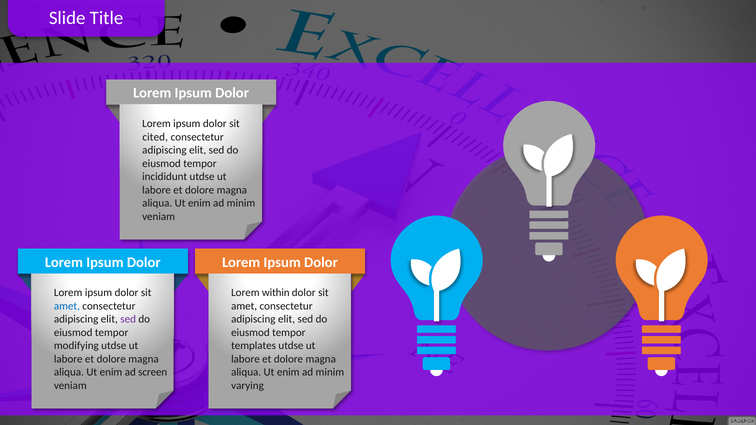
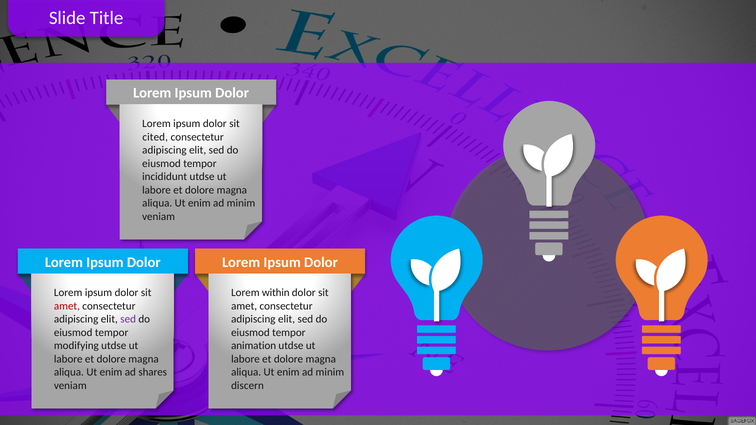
amet colour: blue -> red (67, 306)
templates: templates -> animation (254, 346)
screen: screen -> shares (153, 372)
varying: varying -> discern (247, 386)
